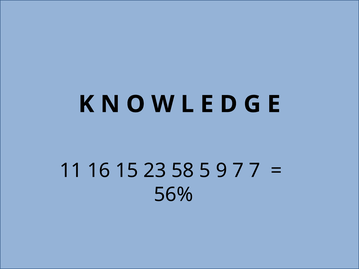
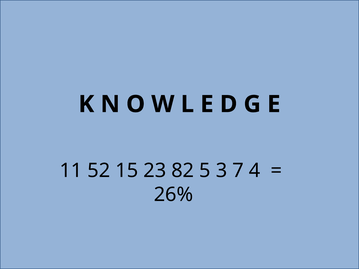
16: 16 -> 52 (99, 171)
58: 58 -> 82 (183, 171)
9: 9 -> 3 (221, 171)
7 7: 7 -> 4 (255, 171)
56%: 56% -> 26% (174, 195)
